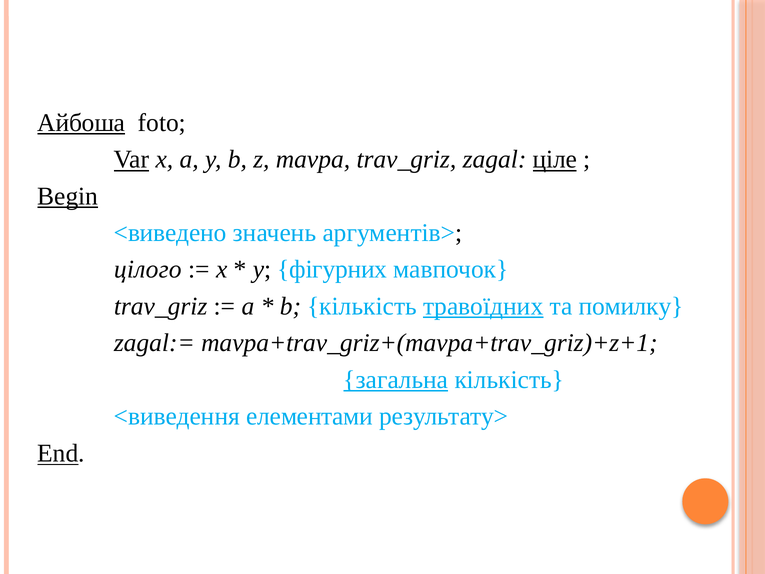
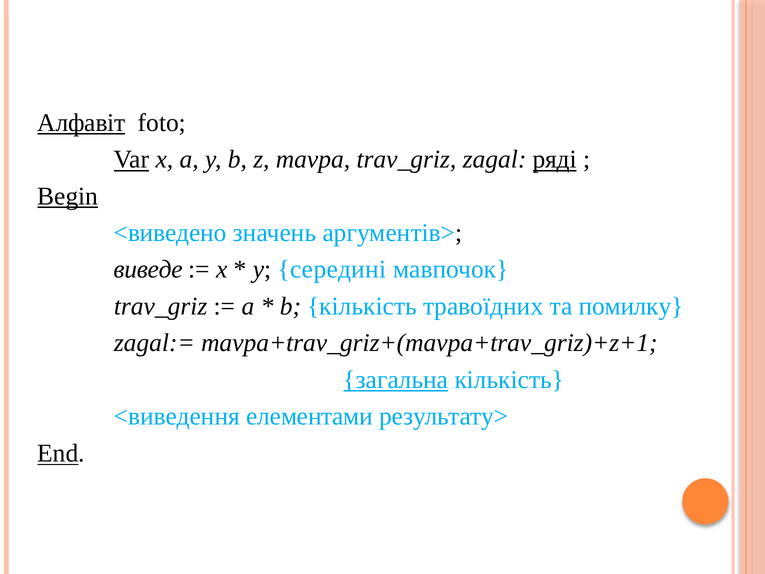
Айбоша: Айбоша -> Алфавіт (81, 123)
ціле: ціле -> ряді (555, 159)
цілого: цілого -> виведе (148, 269)
фігурних: фігурних -> середині (332, 269)
травоїдних underline: present -> none (483, 306)
